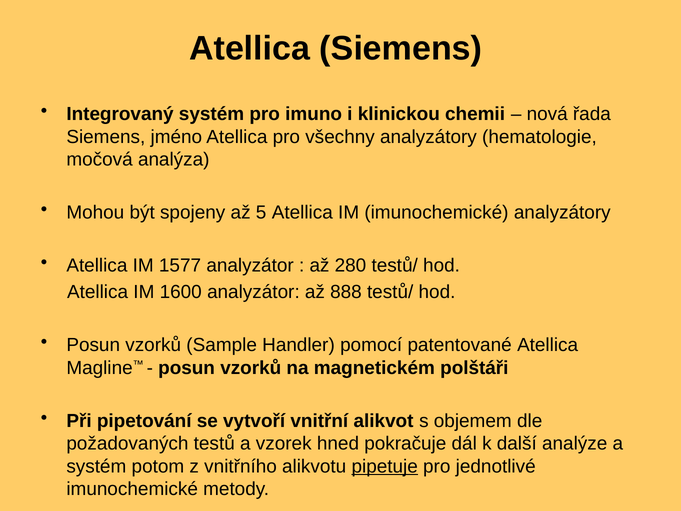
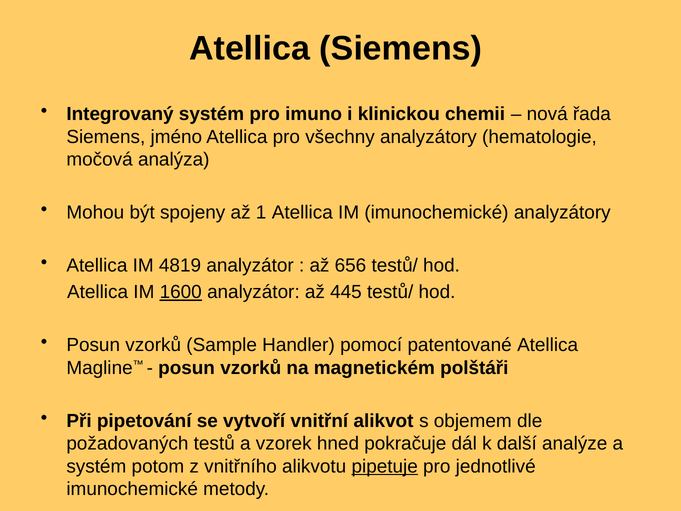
5: 5 -> 1 (261, 213)
1577: 1577 -> 4819 (180, 266)
280: 280 -> 656 (350, 266)
1600 underline: none -> present (181, 292)
888: 888 -> 445 (346, 292)
